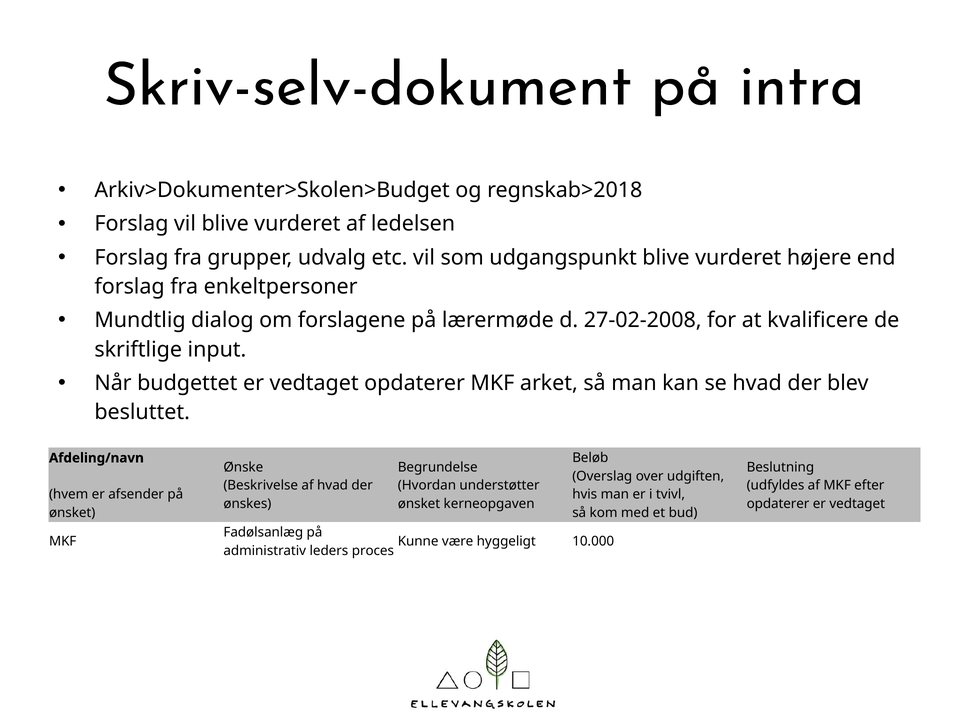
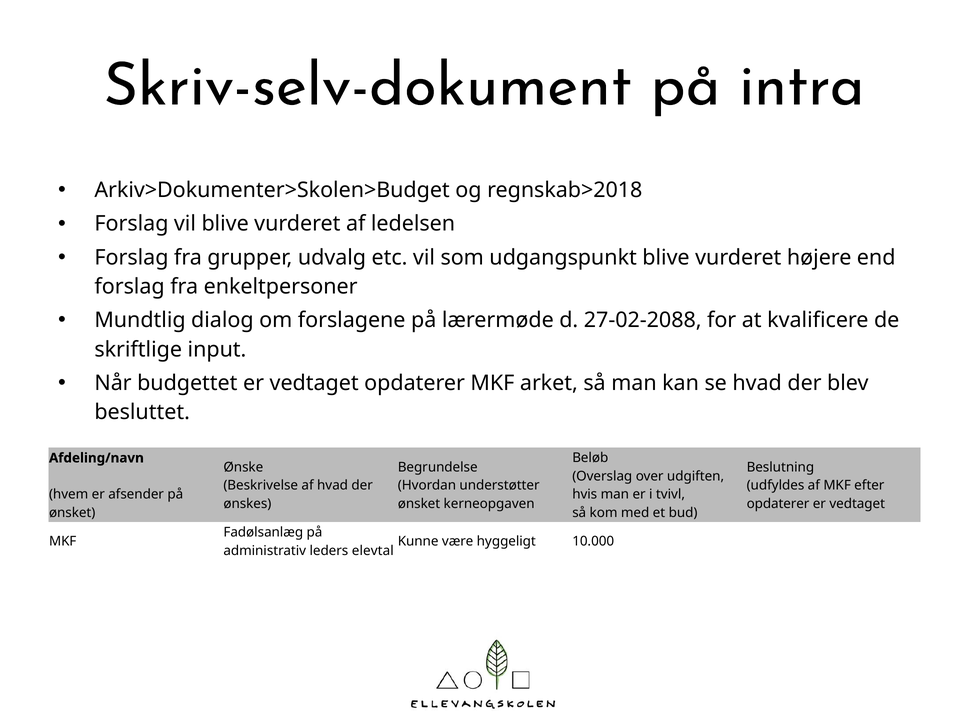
27-02-2008: 27-02-2008 -> 27-02-2088 (643, 320)
proces: proces -> elevtal (373, 550)
